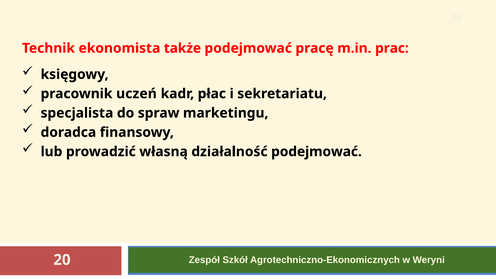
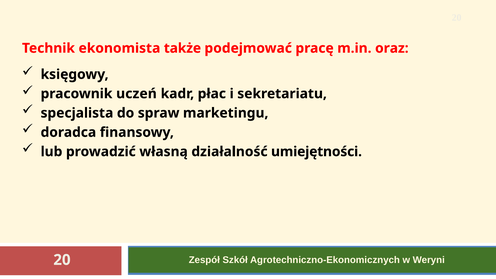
prac: prac -> oraz (392, 48)
działalność podejmować: podejmować -> umiejętności (317, 152)
